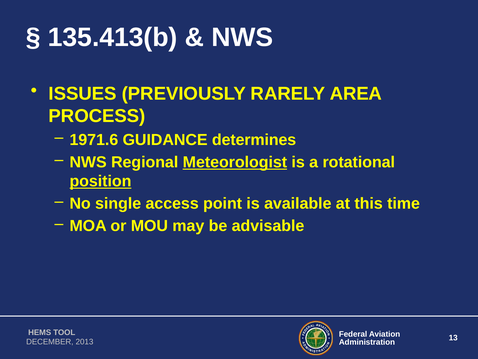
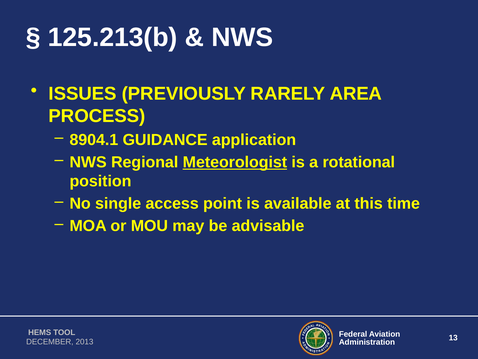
135.413(b: 135.413(b -> 125.213(b (113, 37)
1971.6: 1971.6 -> 8904.1 (94, 140)
determines: determines -> application (254, 140)
position underline: present -> none (100, 181)
